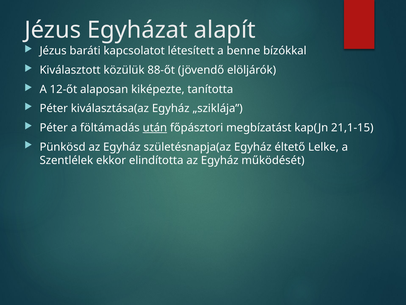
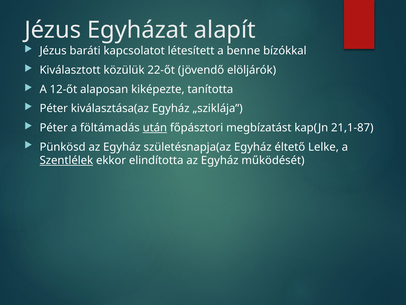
88-őt: 88-őt -> 22-őt (161, 70)
21,1-15: 21,1-15 -> 21,1-87 (352, 128)
Szentlélek underline: none -> present (66, 160)
